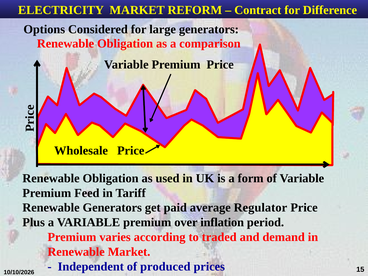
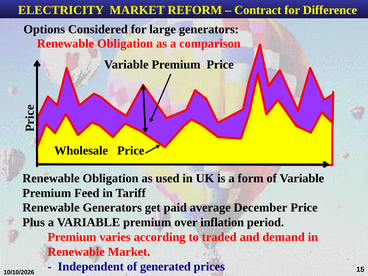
Regulator: Regulator -> December (260, 208)
produced: produced -> generated (165, 267)
